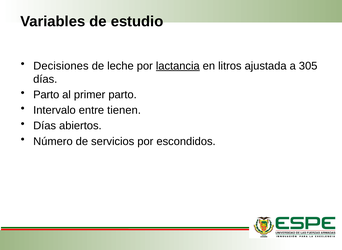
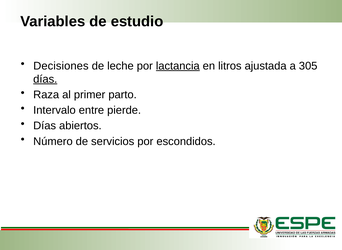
días underline: none -> present (45, 79)
Parto: Parto -> Raza (46, 95)
tienen: tienen -> pierde (124, 110)
